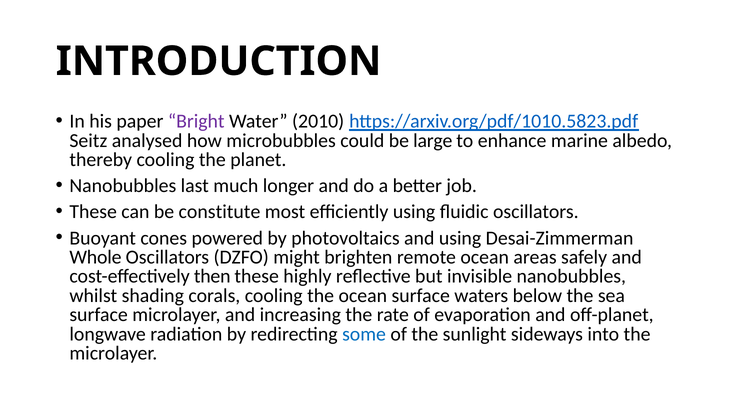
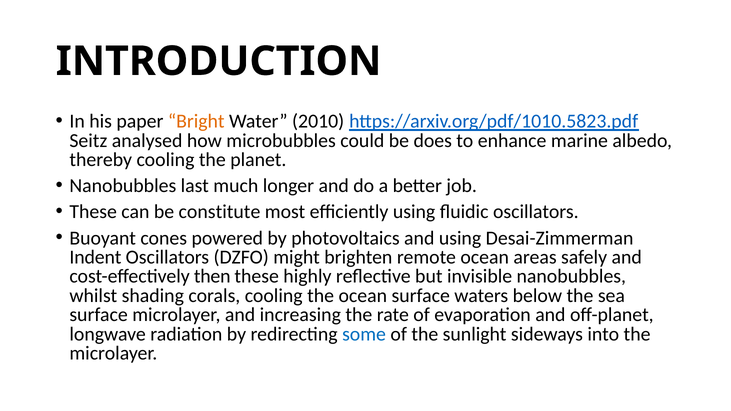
Bright colour: purple -> orange (196, 121)
large: large -> does (433, 141)
Whole: Whole -> Indent (95, 257)
